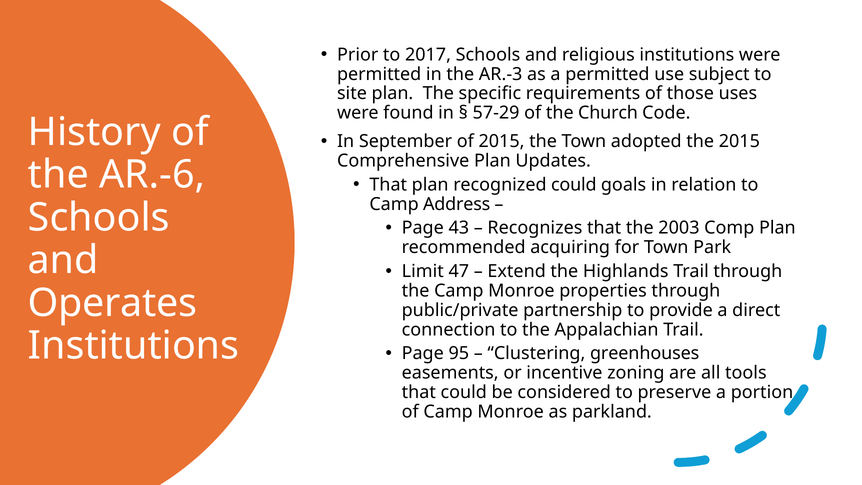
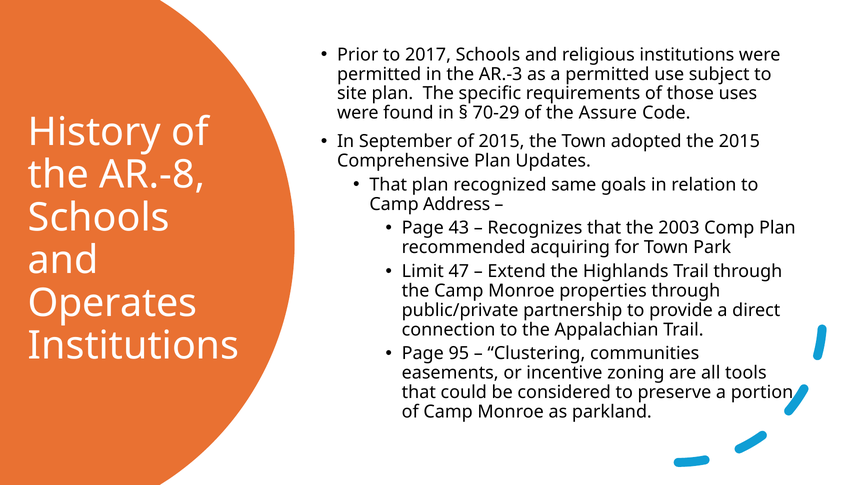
57-29: 57-29 -> 70-29 (496, 113)
Church: Church -> Assure (608, 113)
AR.-6: AR.-6 -> AR.-8 (152, 175)
recognized could: could -> same (574, 185)
greenhouses: greenhouses -> communities (645, 353)
